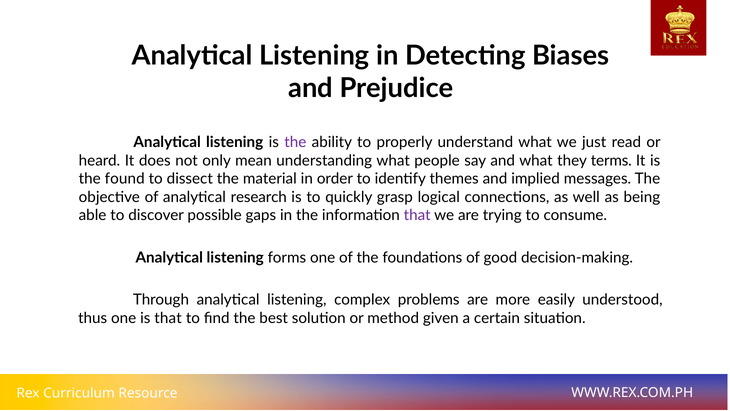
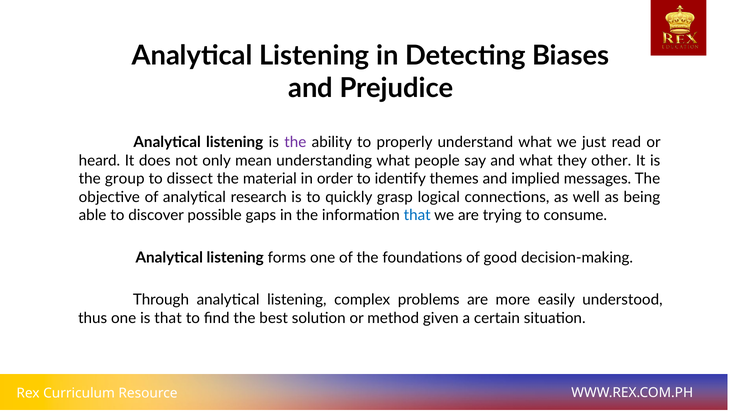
terms: terms -> other (611, 160)
found: found -> group (125, 179)
that colour: purple -> blue (417, 215)
